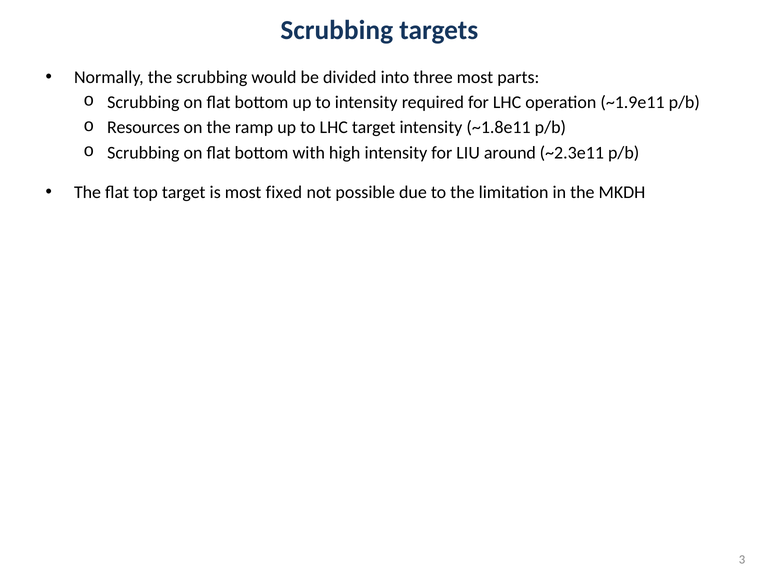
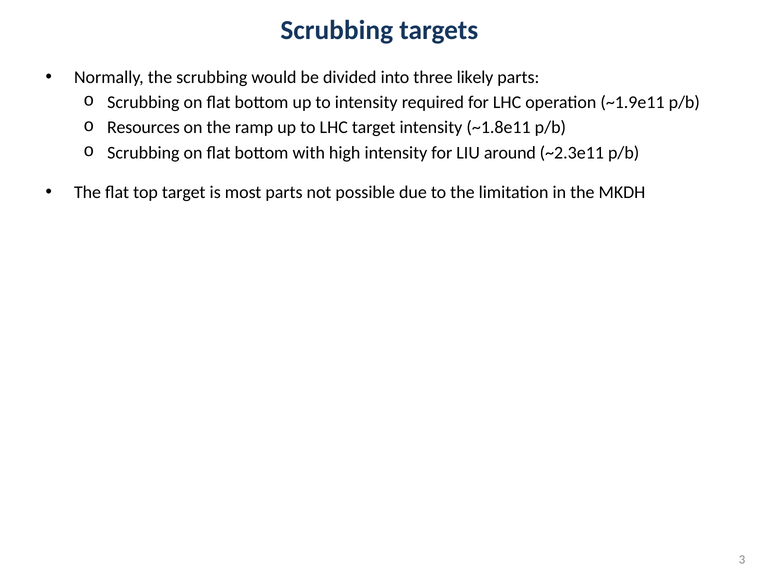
three most: most -> likely (475, 77)
most fixed: fixed -> parts (284, 193)
